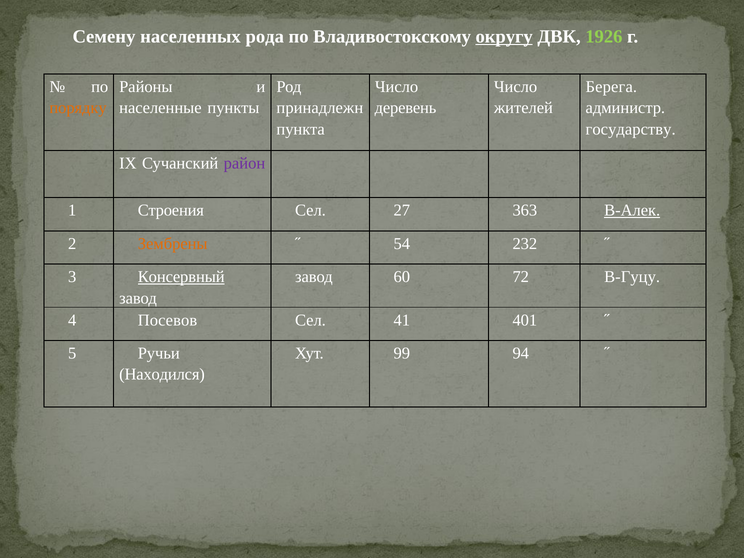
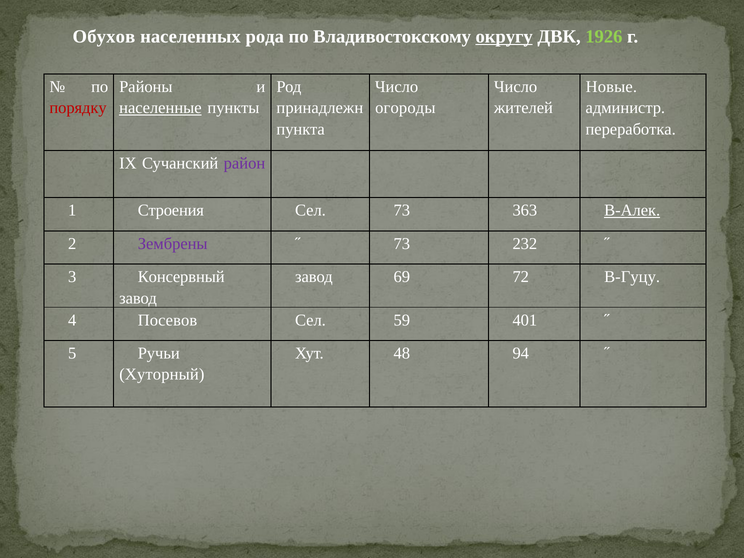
Семену: Семену -> Обухов (104, 36)
Берега: Берега -> Новые (611, 87)
порядку colour: orange -> red (78, 108)
населенные underline: none -> present (160, 108)
деревень: деревень -> огороды (405, 108)
государству: государству -> переработка (631, 129)
Сел 27: 27 -> 73 (402, 210)
Зембрены colour: orange -> purple (173, 244)
54: 54 -> 73 (402, 244)
Консервный underline: present -> none (181, 277)
60: 60 -> 69 (402, 277)
41: 41 -> 59 (402, 320)
99: 99 -> 48 (402, 353)
Находился: Находился -> Хуторный (162, 375)
